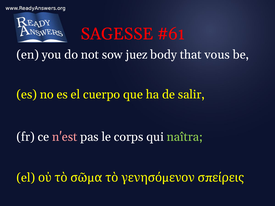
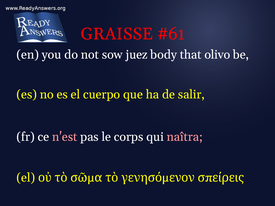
SAGESSE: SAGESSE -> GRAISSE (117, 34)
vous: vous -> olivo (217, 55)
naîtra colour: light green -> pink (185, 137)
